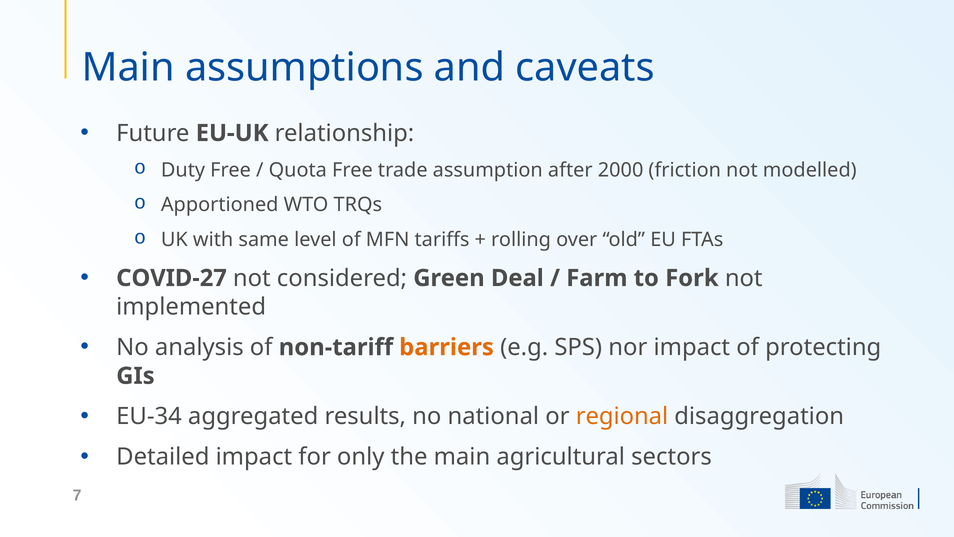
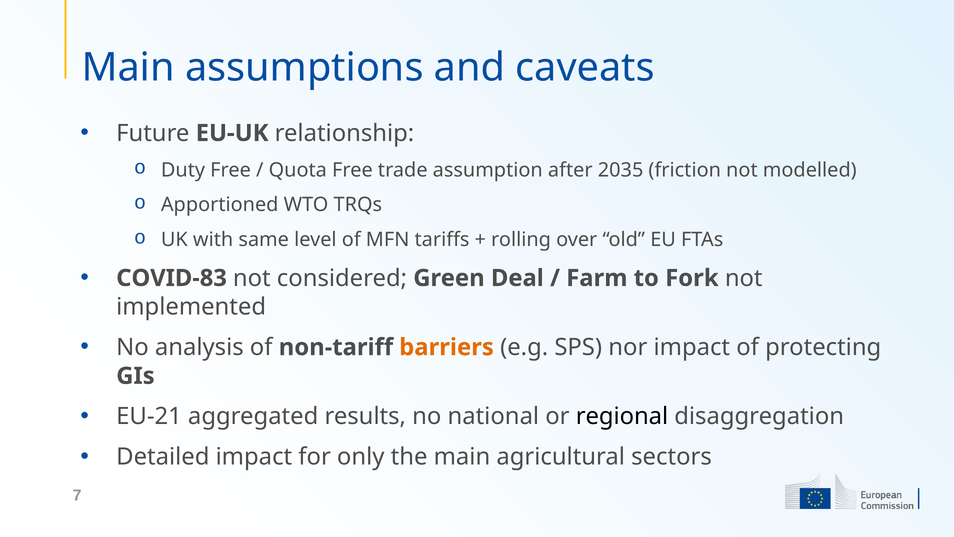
2000: 2000 -> 2035 (621, 170)
COVID-27: COVID-27 -> COVID-83 (172, 278)
EU-34: EU-34 -> EU-21 (149, 416)
regional colour: orange -> black (622, 416)
